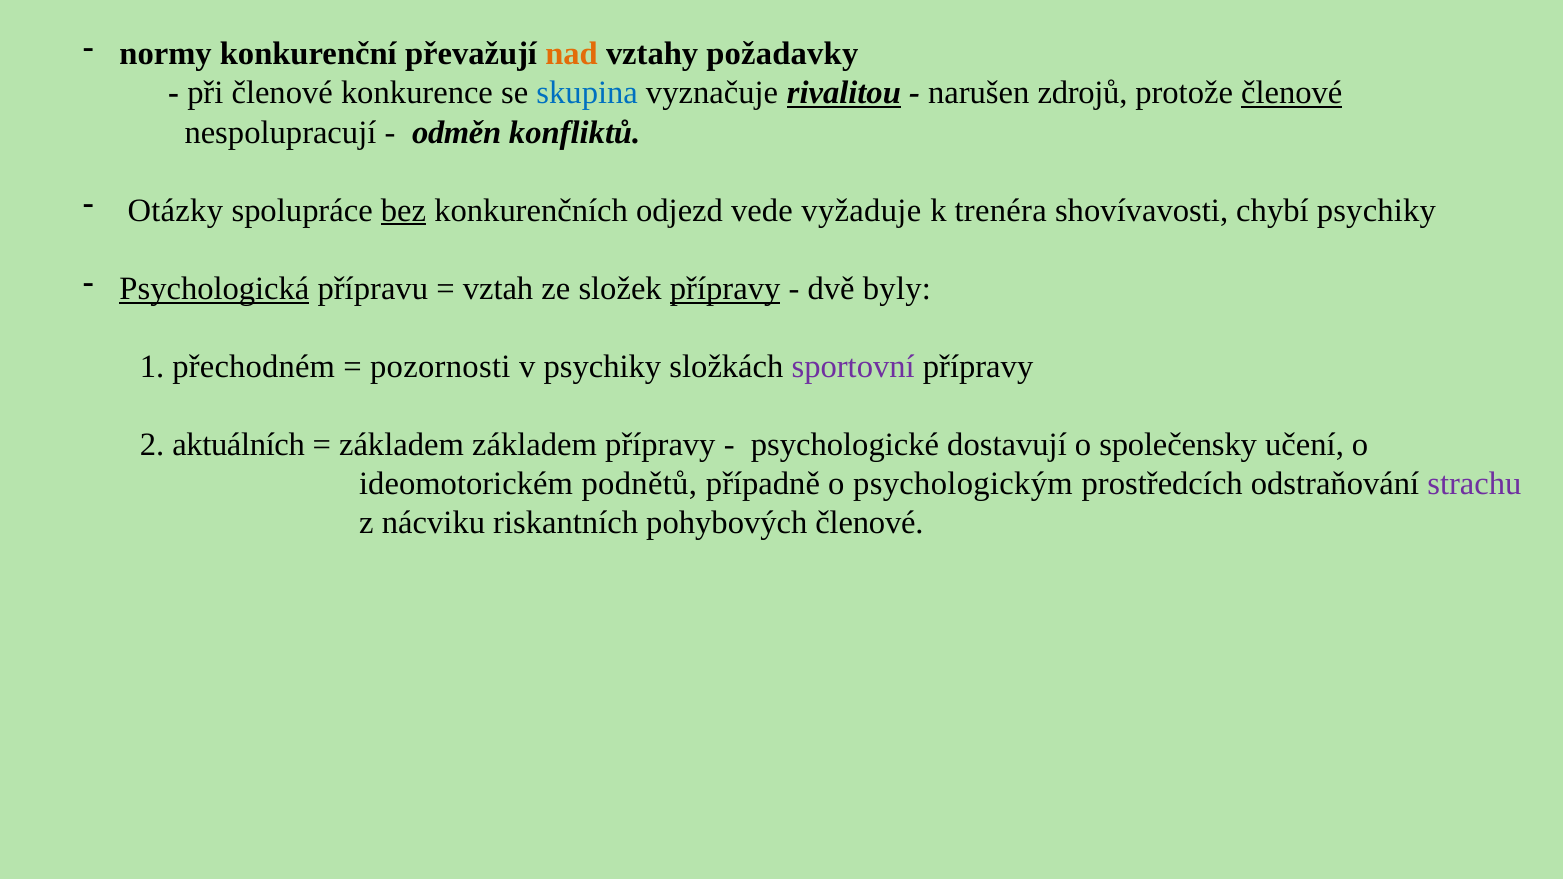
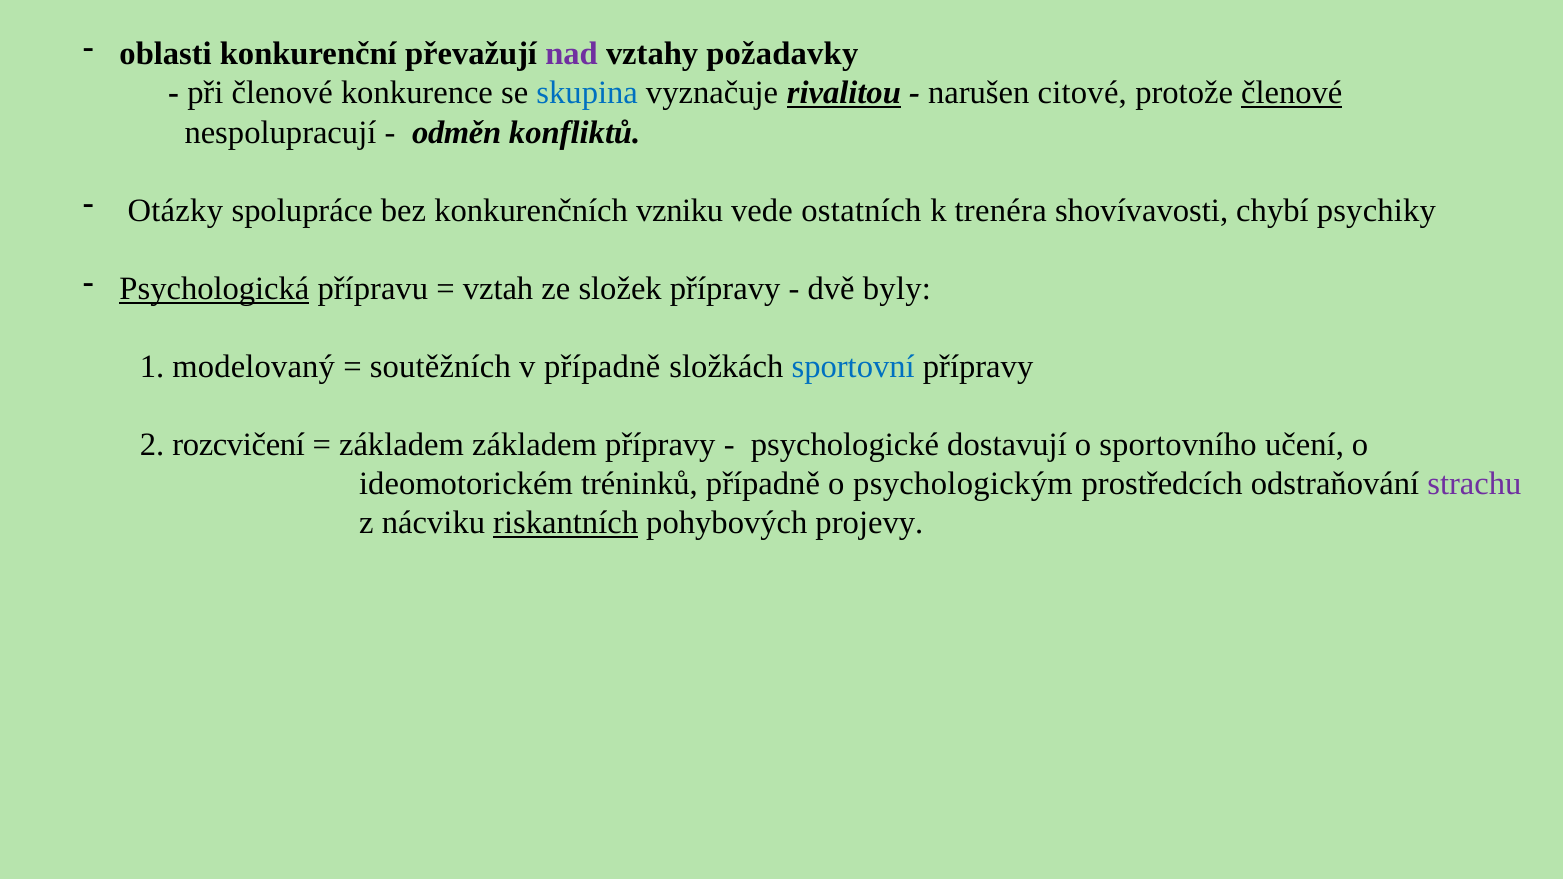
normy: normy -> oblasti (166, 54)
nad colour: orange -> purple (572, 54)
zdrojů: zdrojů -> citové (1082, 93)
bez underline: present -> none (403, 210)
odjezd: odjezd -> vzniku (680, 210)
vyžaduje: vyžaduje -> ostatních (861, 210)
přípravy underline: present -> none (725, 289)
přechodném: přechodném -> modelovaný (254, 367)
pozornosti: pozornosti -> soutěžních (440, 367)
v psychiky: psychiky -> případně (602, 367)
sportovní colour: purple -> blue (853, 367)
aktuálních: aktuálních -> rozcvičení (239, 445)
společensky: společensky -> sportovního (1178, 445)
podnětů: podnětů -> tréninků (639, 484)
riskantních underline: none -> present (566, 523)
pohybových členové: členové -> projevy (869, 523)
